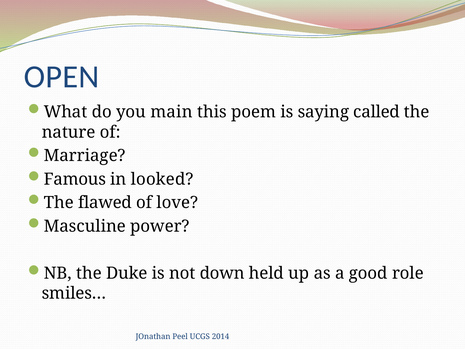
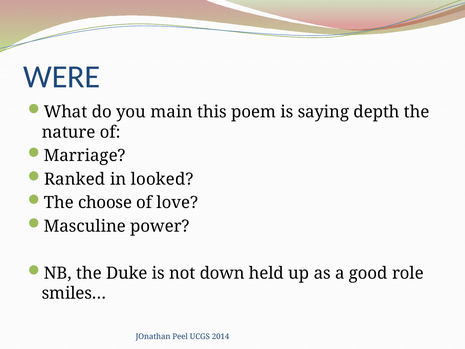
OPEN: OPEN -> WERE (62, 77)
called: called -> depth (377, 112)
Famous: Famous -> Ranked (75, 179)
flawed: flawed -> choose (105, 203)
